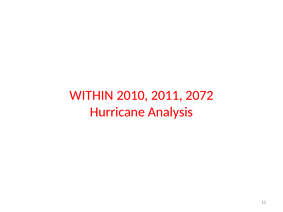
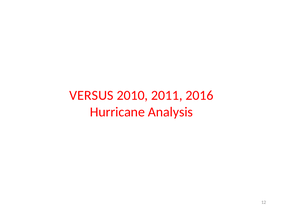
WITHIN: WITHIN -> VERSUS (91, 96)
2072: 2072 -> 2016 (199, 96)
